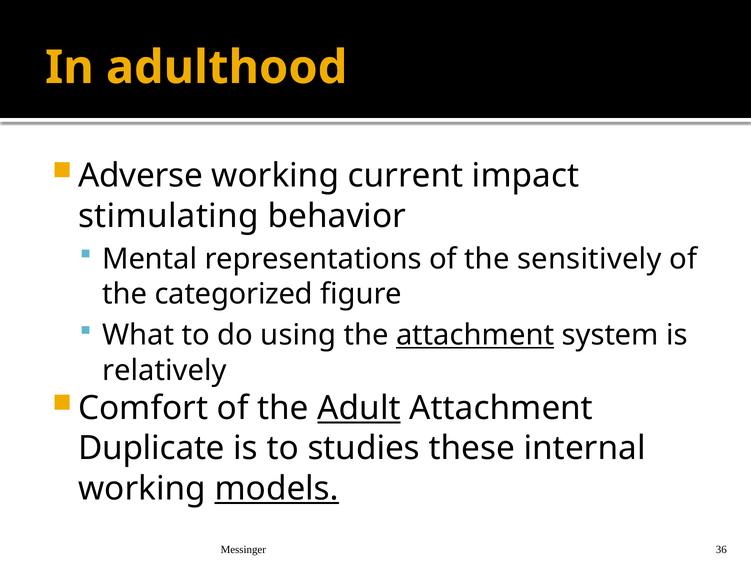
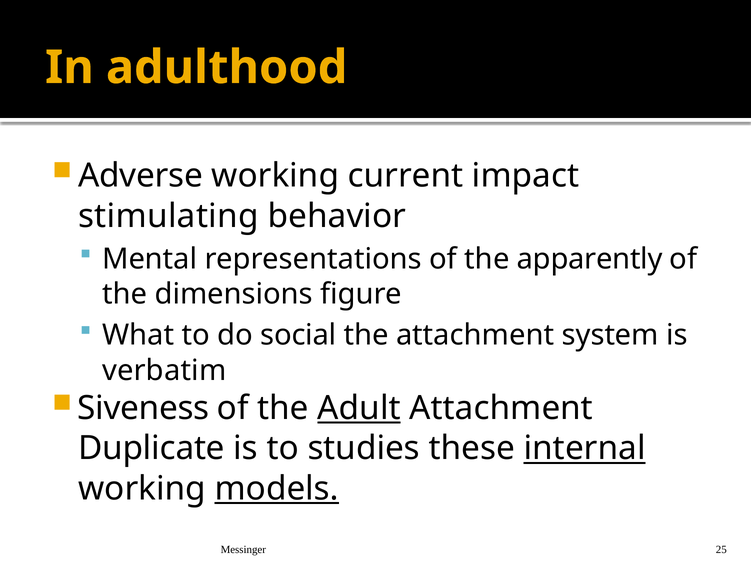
sensitively: sensitively -> apparently (590, 259)
categorized: categorized -> dimensions (234, 294)
using: using -> social (298, 335)
attachment underline: present -> none (475, 335)
relatively: relatively -> verbatim (164, 370)
Comfort: Comfort -> Siveness (143, 408)
internal underline: none -> present (585, 448)
36: 36 -> 25 (721, 549)
